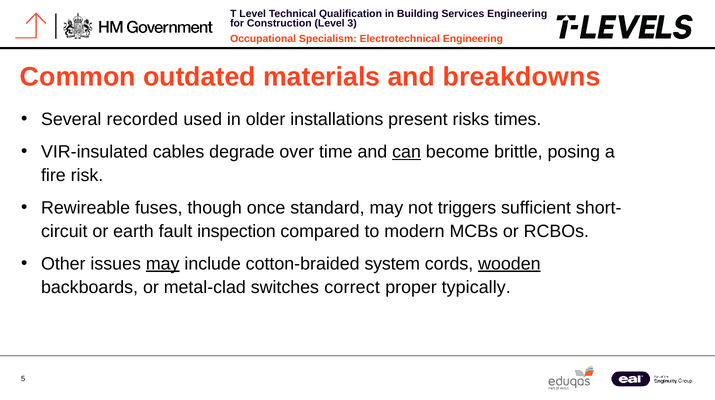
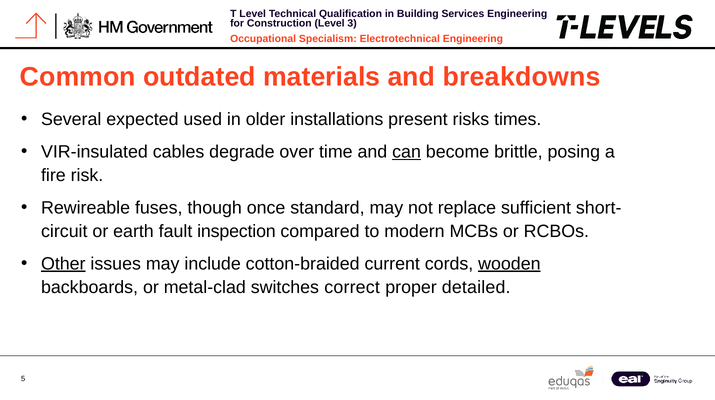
recorded: recorded -> expected (142, 119)
triggers: triggers -> replace (467, 207)
Other underline: none -> present (63, 263)
may underline: present -> none (163, 263)
system: system -> current (392, 263)
typically: typically -> detailed (476, 287)
